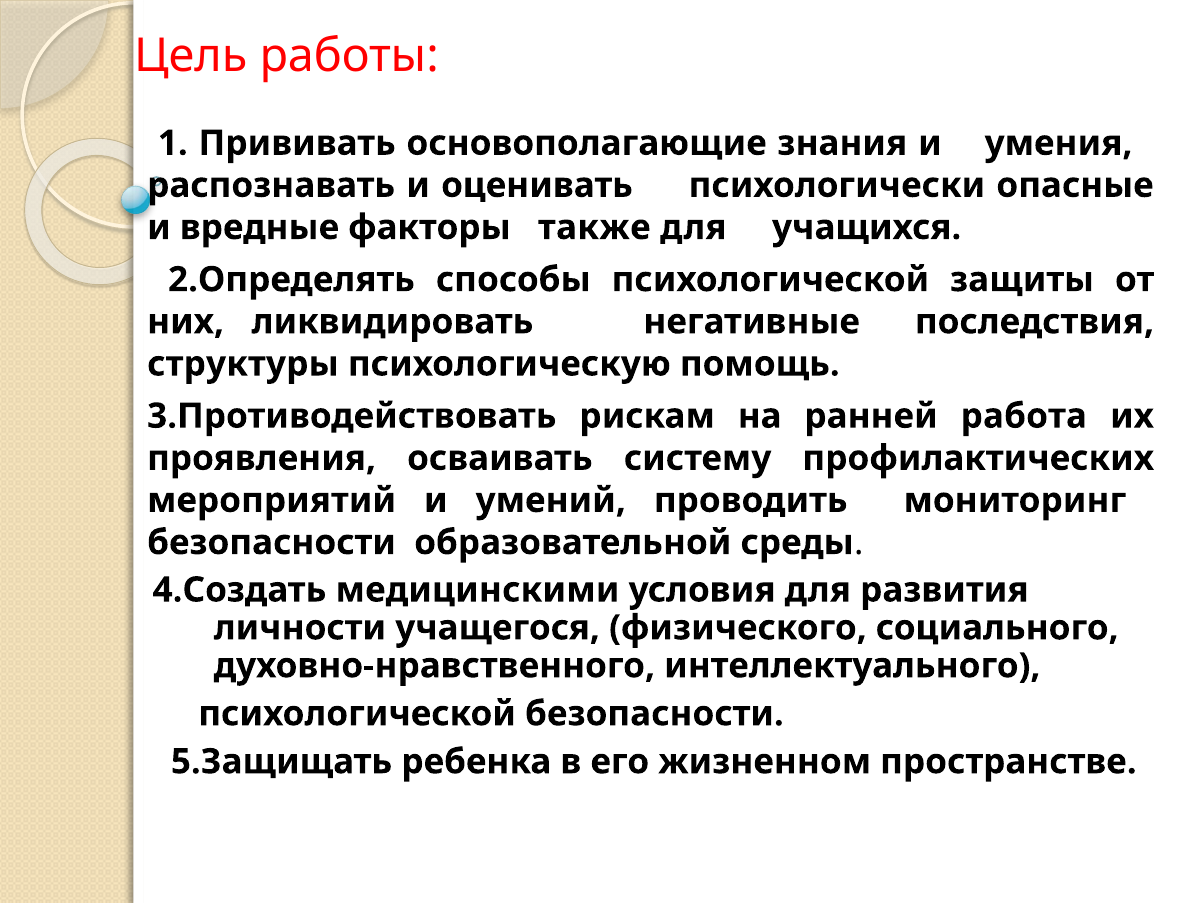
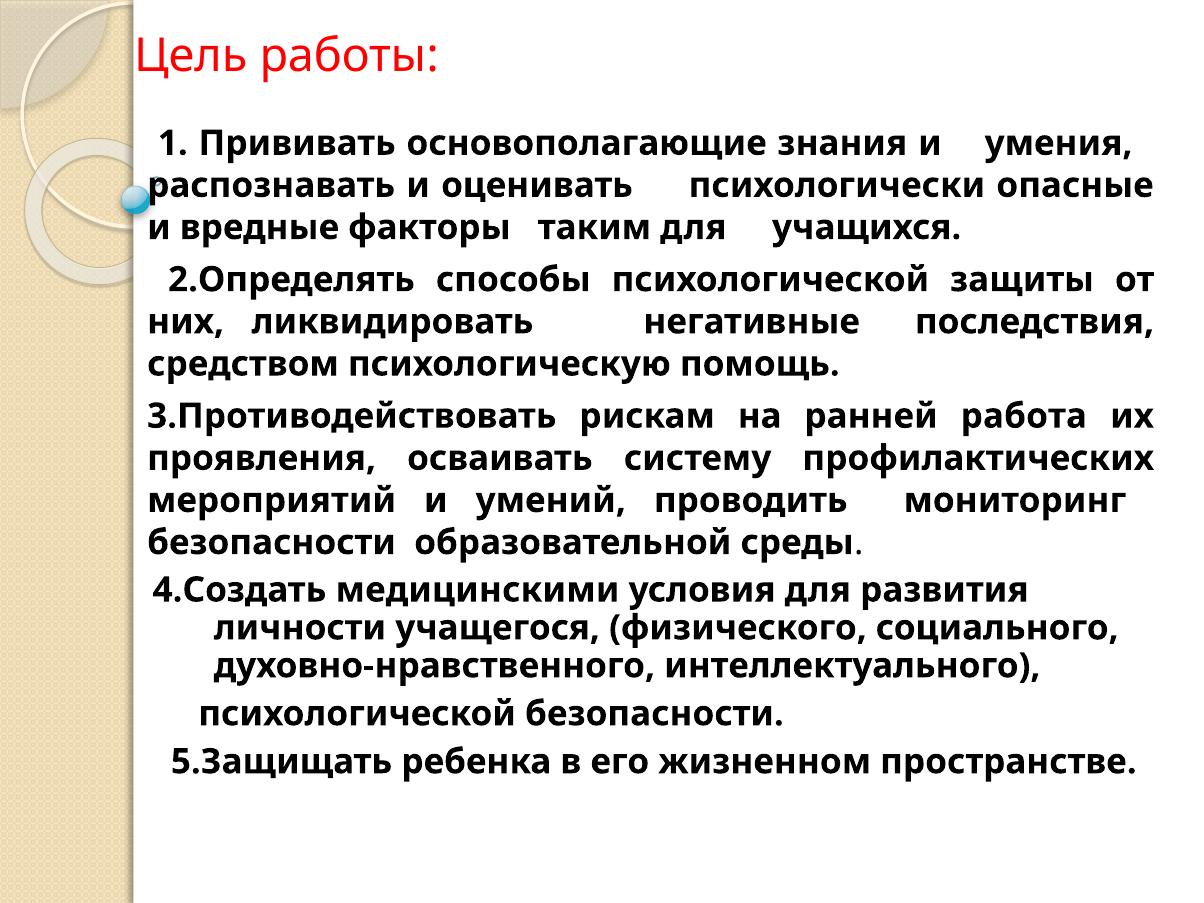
также: также -> таким (594, 227)
структуры: структуры -> средством (243, 364)
